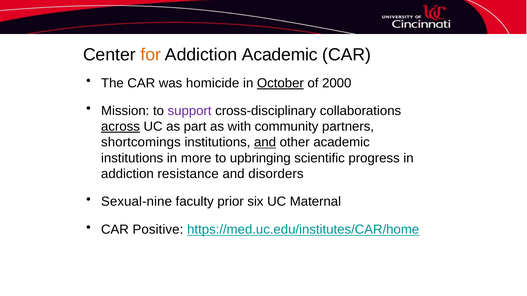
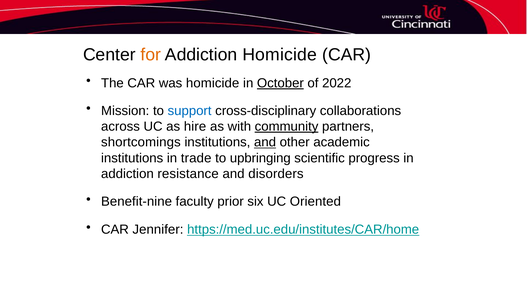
Addiction Academic: Academic -> Homicide (280, 55)
2000: 2000 -> 2022 (337, 83)
support colour: purple -> blue (190, 111)
across underline: present -> none (120, 127)
part: part -> hire (195, 127)
community underline: none -> present (287, 127)
more: more -> trade (196, 158)
Sexual-nine: Sexual-nine -> Benefit-nine (137, 202)
Maternal: Maternal -> Oriented (315, 202)
Positive: Positive -> Jennifer (158, 230)
